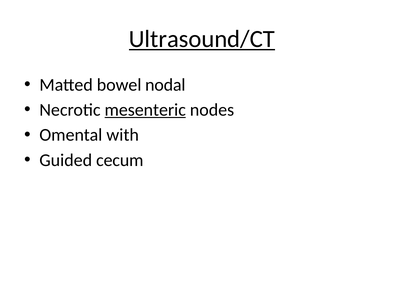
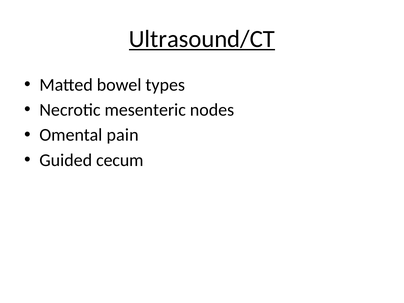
nodal: nodal -> types (165, 85)
mesenteric underline: present -> none (145, 110)
with: with -> pain (123, 135)
